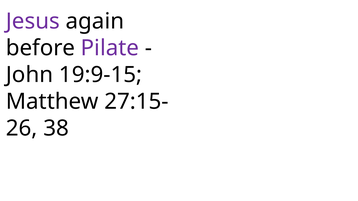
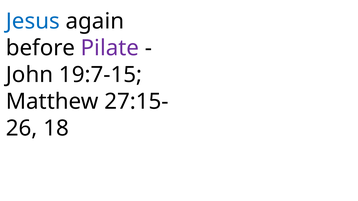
Jesus colour: purple -> blue (33, 21)
19:9-15: 19:9-15 -> 19:7-15 (101, 75)
38: 38 -> 18 (56, 129)
